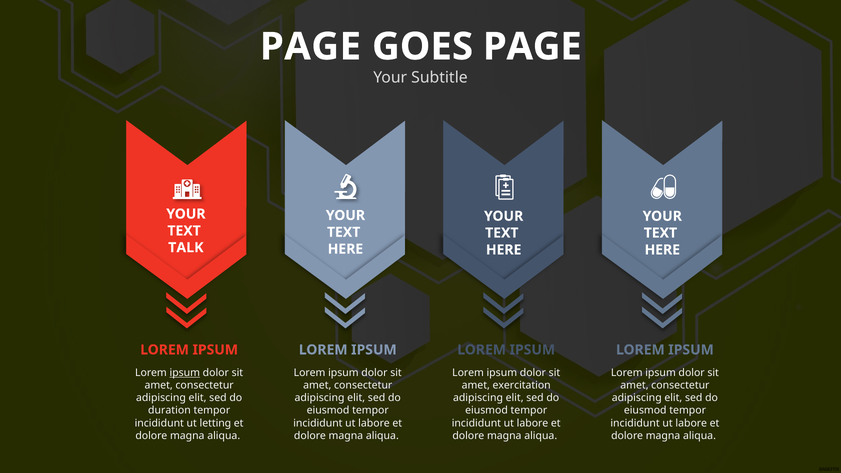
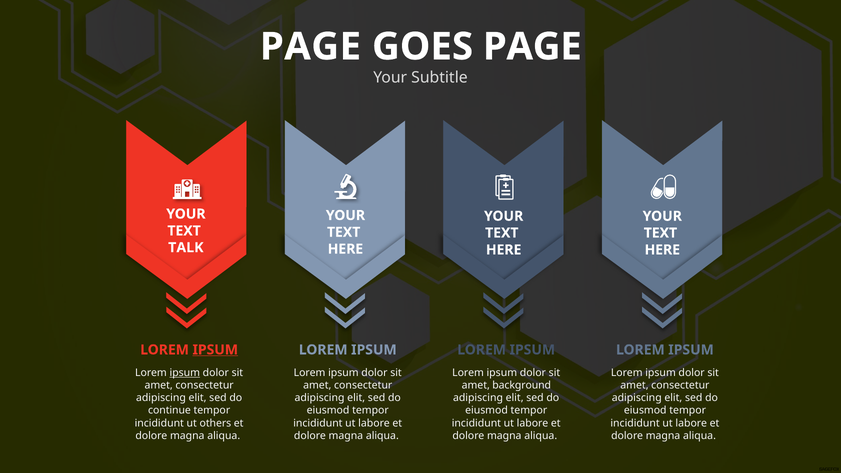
IPSUM underline: none -> present (215, 350)
exercitation: exercitation -> background (522, 385)
duration: duration -> continue (169, 411)
letting: letting -> others (215, 423)
